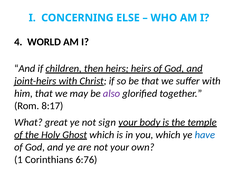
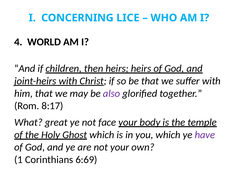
ELSE: ELSE -> LICE (128, 18)
sign: sign -> face (107, 123)
have colour: blue -> purple (205, 135)
6:76: 6:76 -> 6:69 (86, 160)
